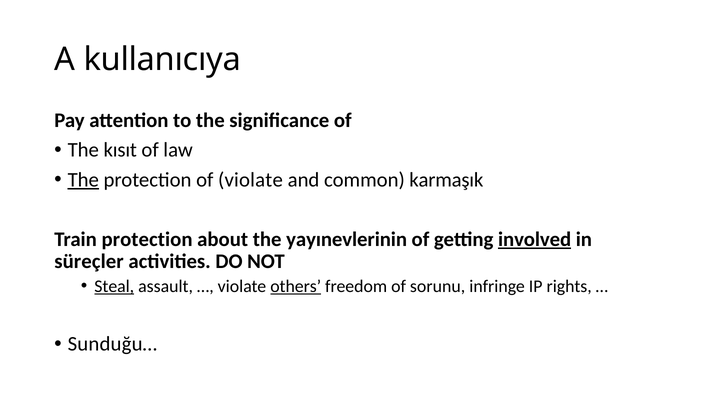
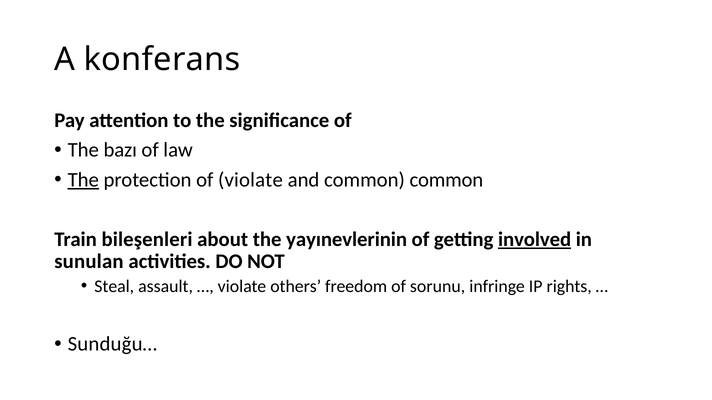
kullanıcıya: kullanıcıya -> konferans (162, 60)
kısıt: kısıt -> bazı (120, 150)
common karmaşık: karmaşık -> common (446, 180)
Train protection: protection -> bileşenleri (147, 240)
süreçler: süreçler -> sunulan (89, 262)
Steal underline: present -> none (114, 286)
others underline: present -> none (296, 286)
